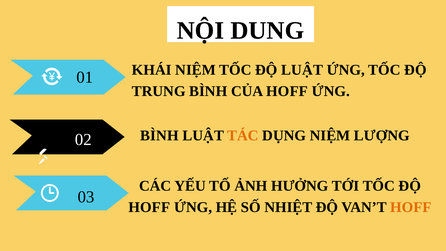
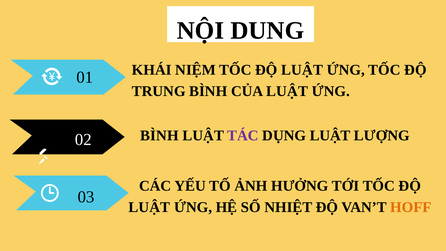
CỦA HOFF: HOFF -> LUẬT (287, 91)
TÁC colour: orange -> purple (243, 136)
DỤNG NIỆM: NIỆM -> LUẬT (330, 136)
HOFF: HOFF -> LUẬT (149, 207)
